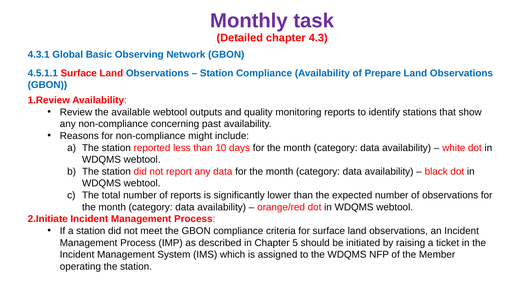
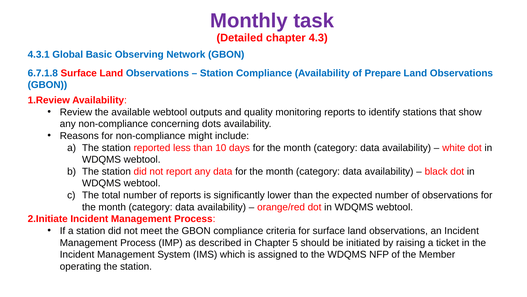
4.5.1.1: 4.5.1.1 -> 6.7.1.8 (43, 73)
past: past -> dots (211, 124)
